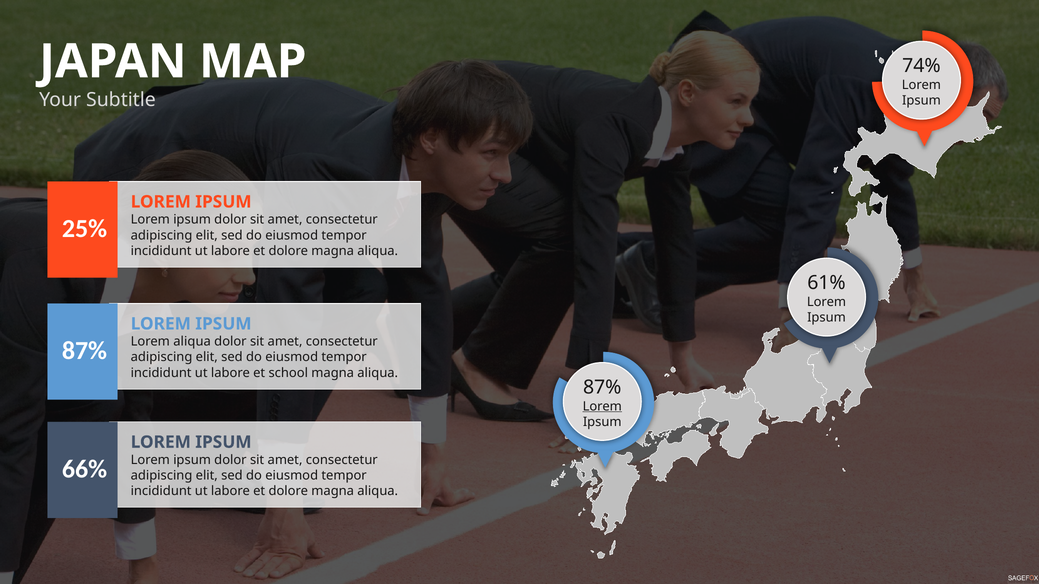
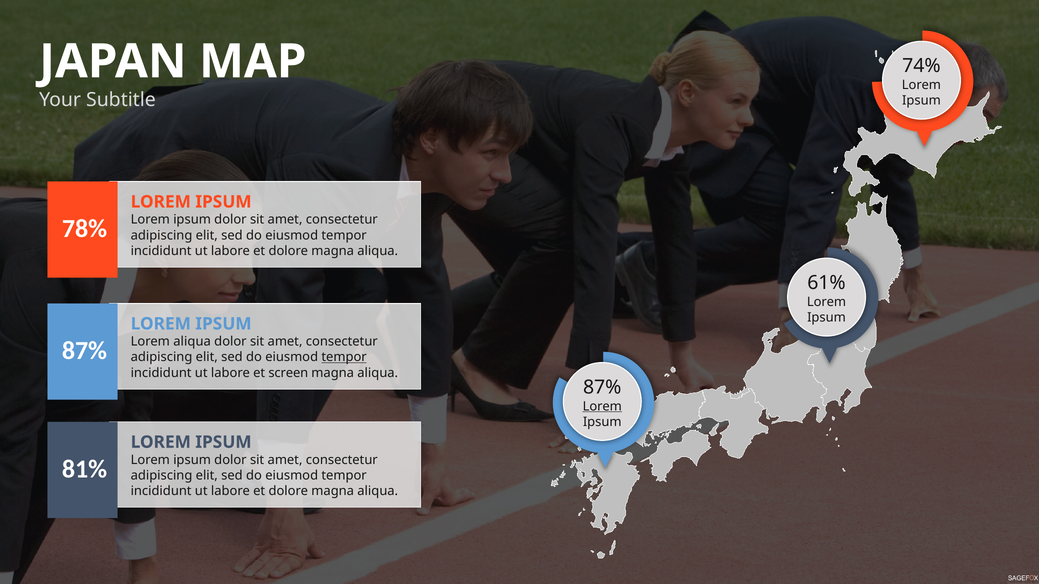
25%: 25% -> 78% (84, 229)
tempor underline: none -> present (344, 357)
school: school -> screen (288, 373)
66%: 66% -> 81% (84, 469)
